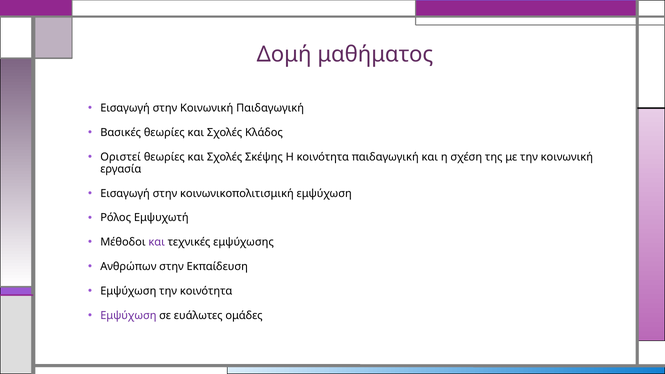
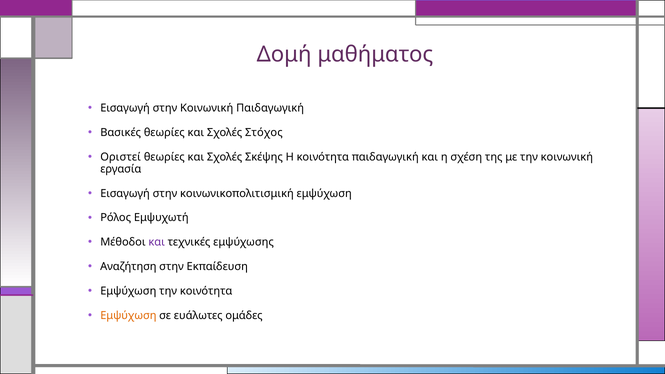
Κλάδος: Κλάδος -> Στόχος (264, 133)
Ανθρώπων: Ανθρώπων -> Αναζήτηση (128, 267)
Εμψύχωση colour: purple -> orange (128, 316)
